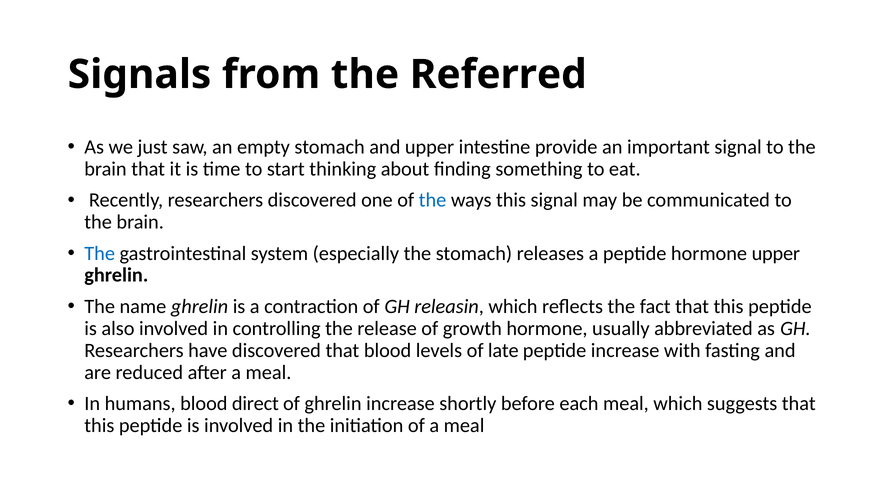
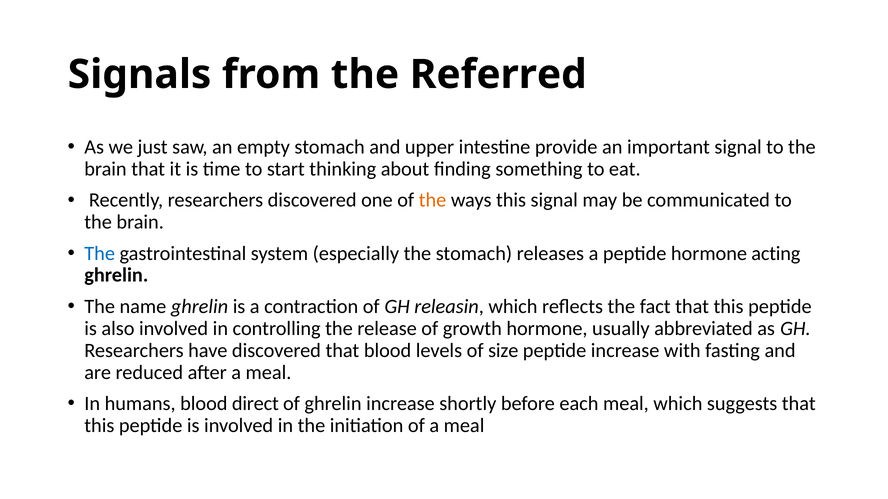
the colour: blue -> orange (433, 200)
hormone upper: upper -> acting (776, 254)
late: late -> size (503, 351)
